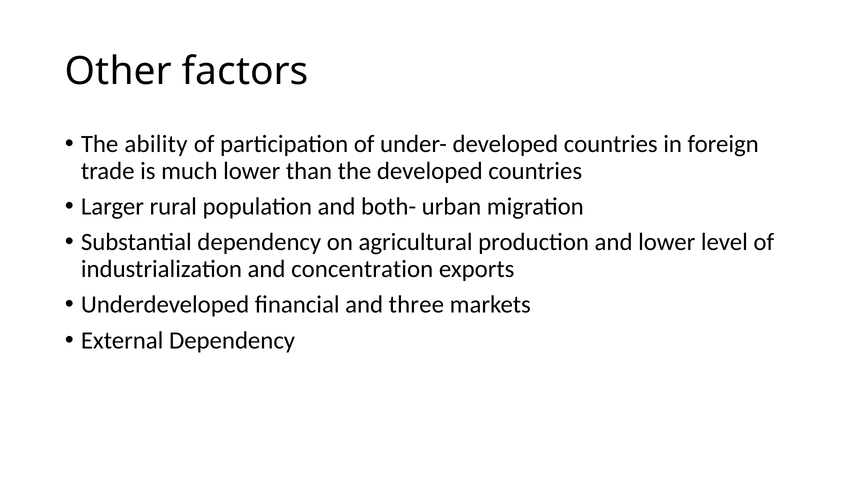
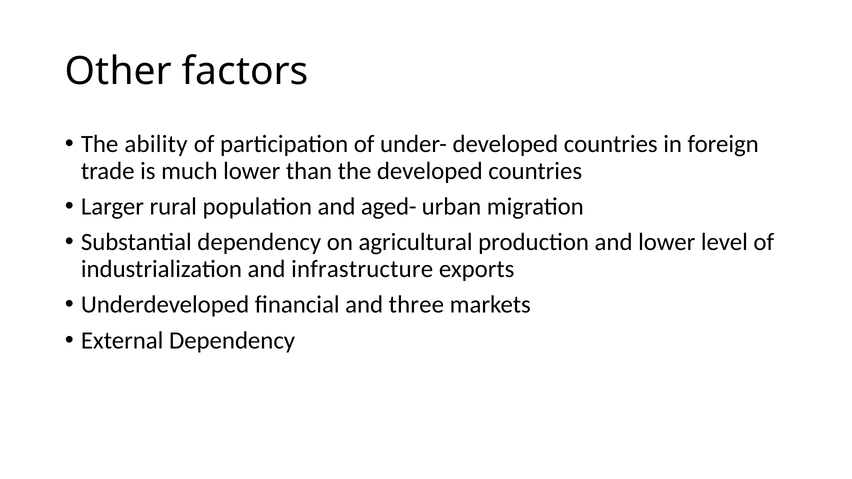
both-: both- -> aged- (389, 207)
concentration: concentration -> infrastructure (362, 269)
